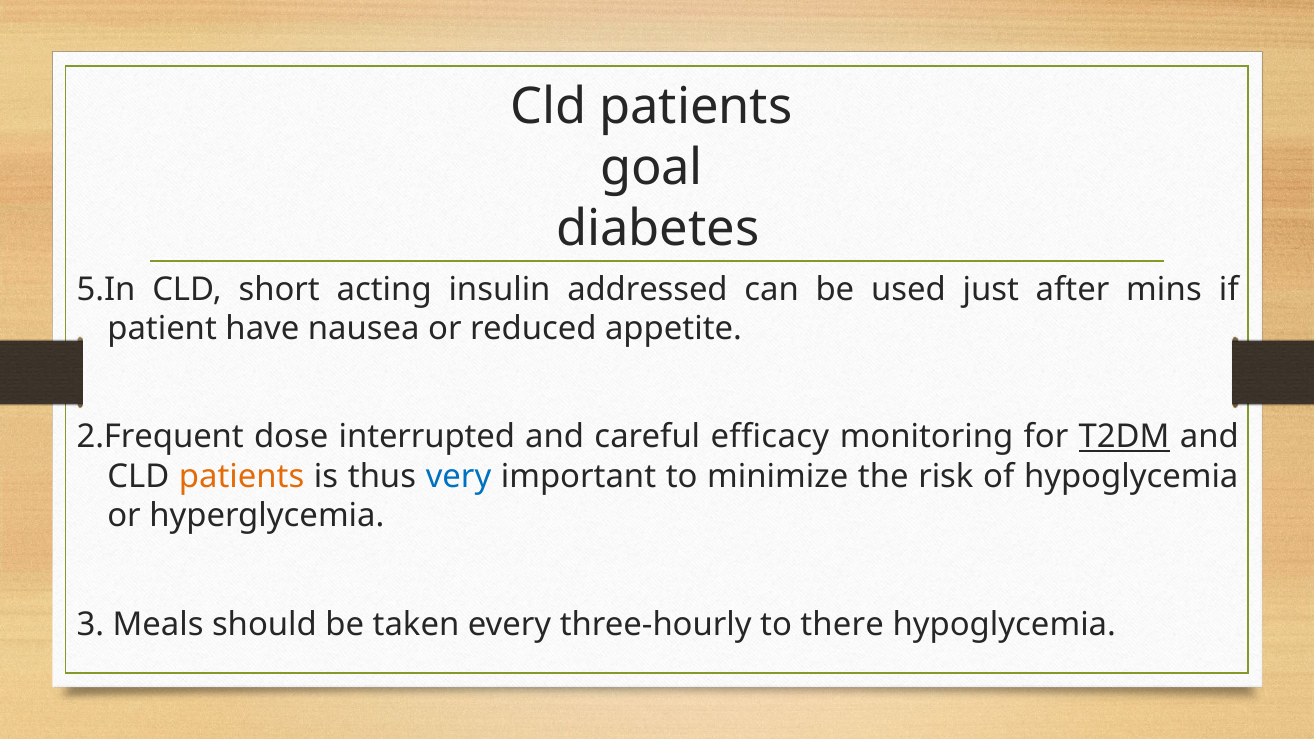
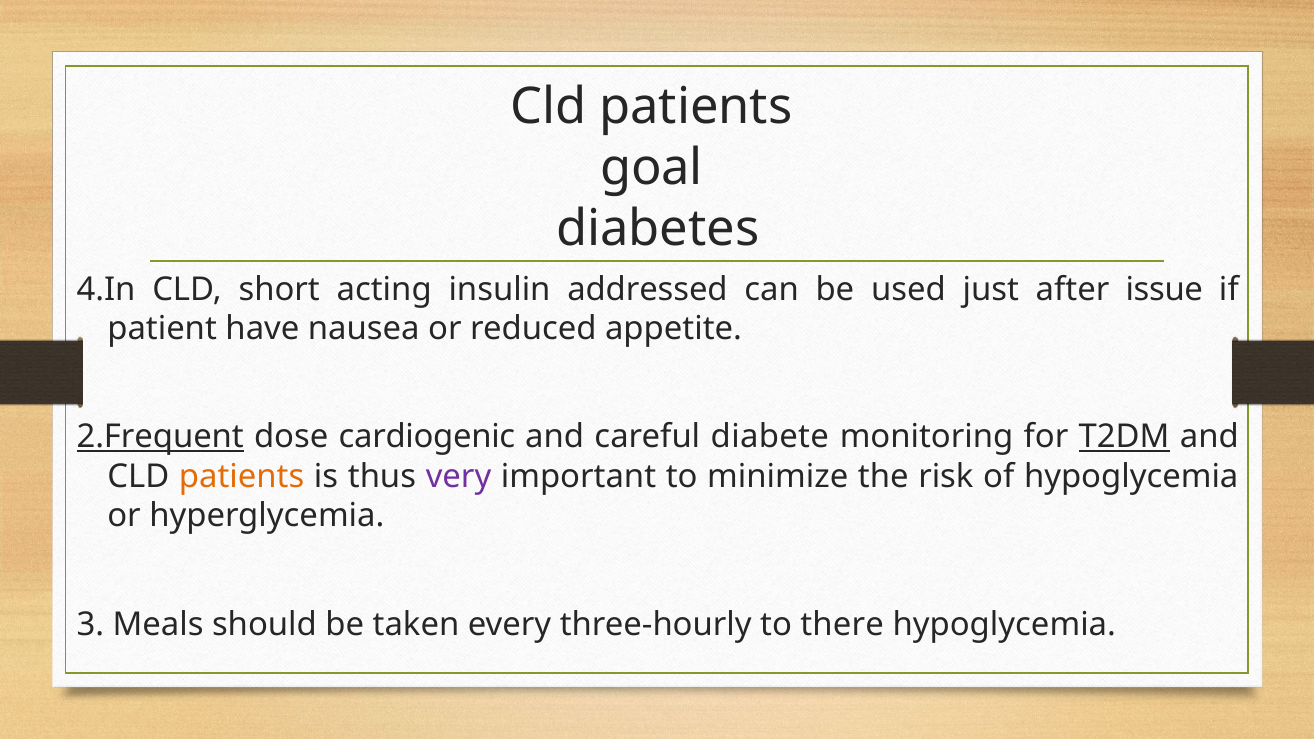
5.In: 5.In -> 4.In (106, 289)
mins: mins -> issue (1164, 289)
2.Frequent underline: none -> present (160, 437)
interrupted: interrupted -> cardiogenic (427, 437)
efficacy: efficacy -> diabete (770, 437)
very colour: blue -> purple (459, 476)
